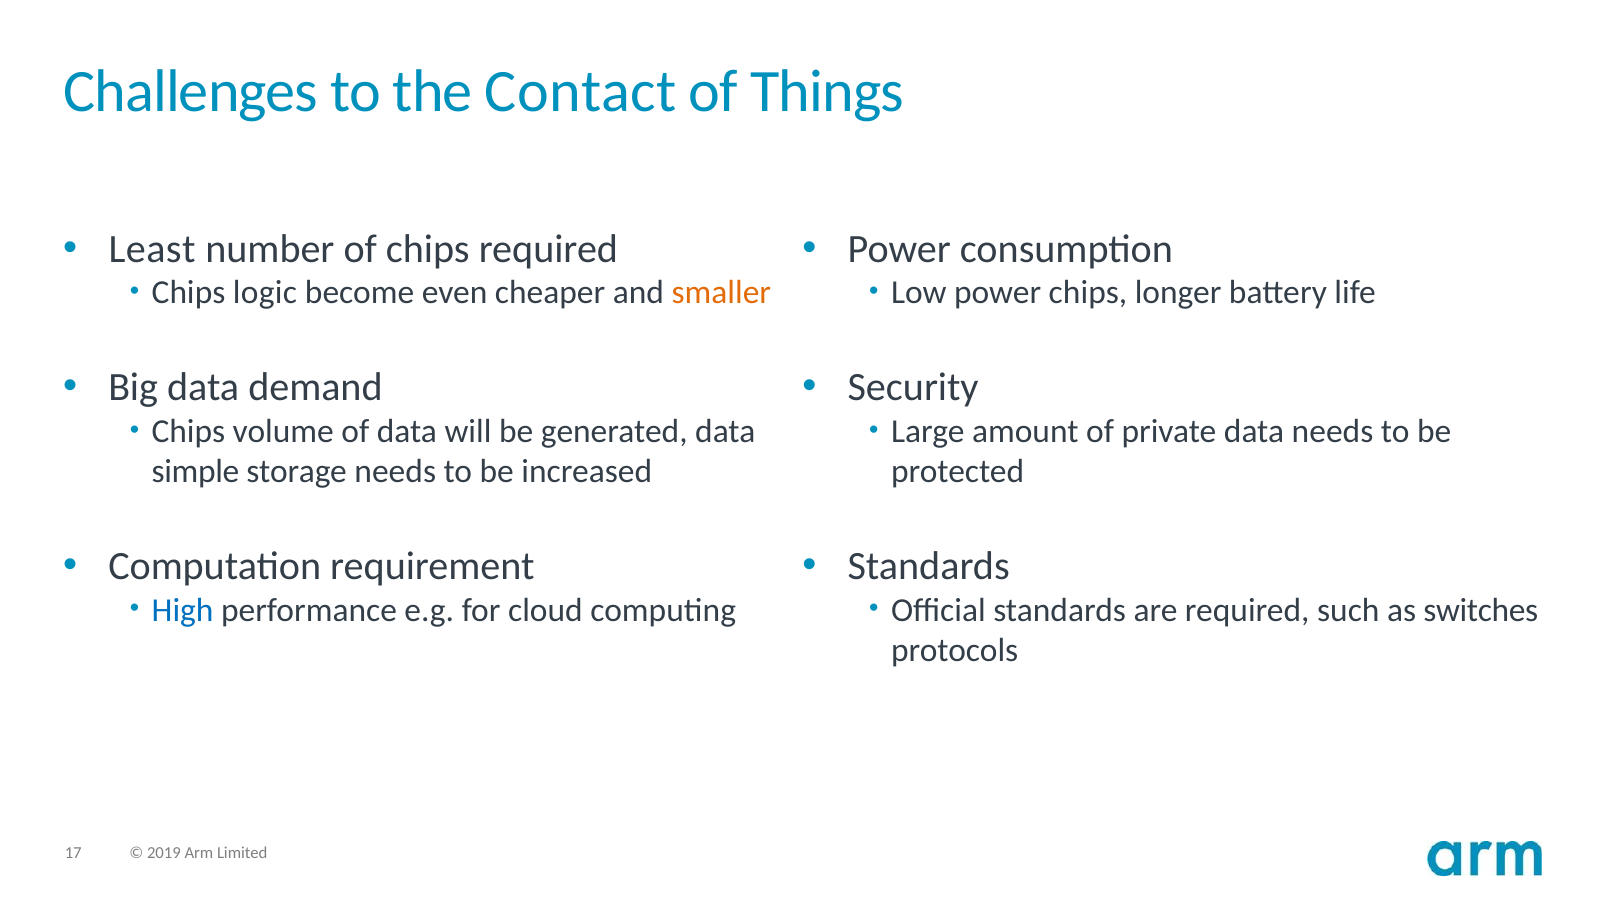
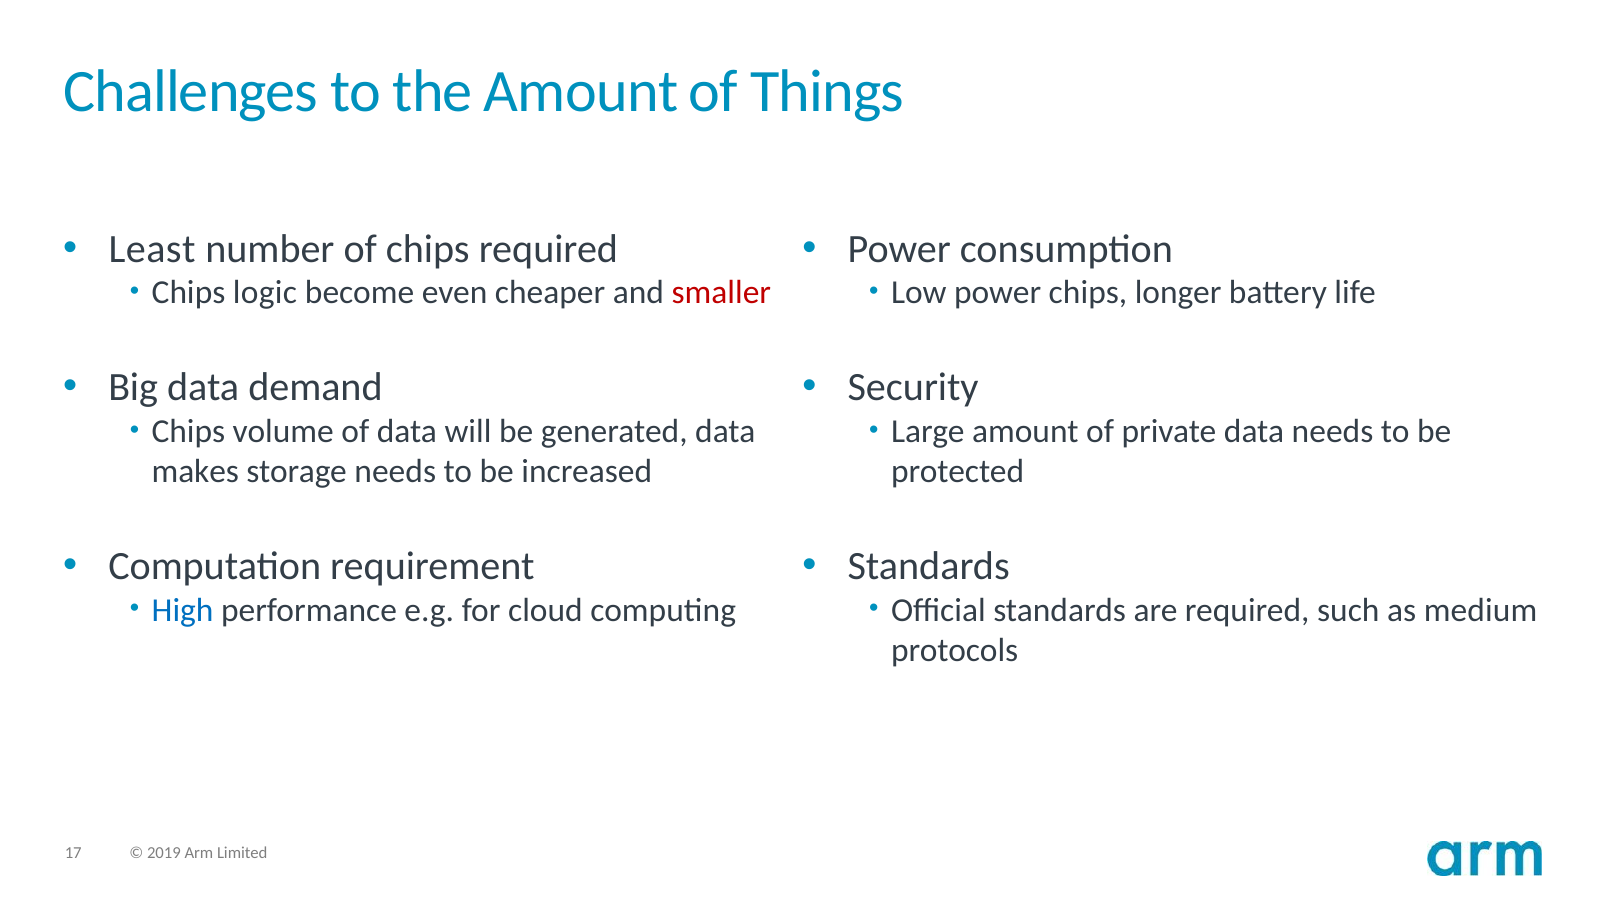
the Contact: Contact -> Amount (581, 92)
smaller colour: orange -> red (721, 293)
simple: simple -> makes (195, 471)
switches: switches -> medium (1481, 610)
